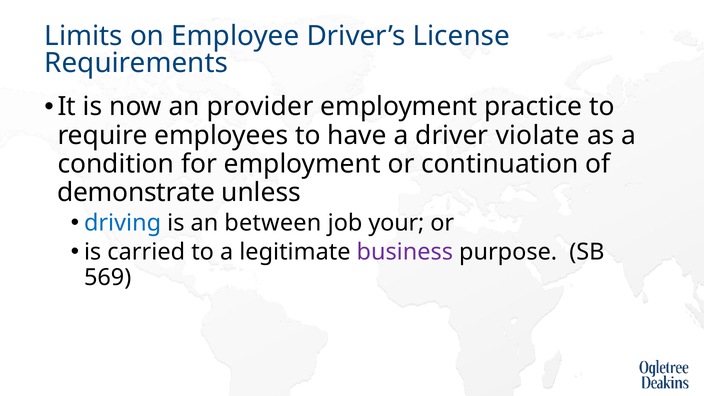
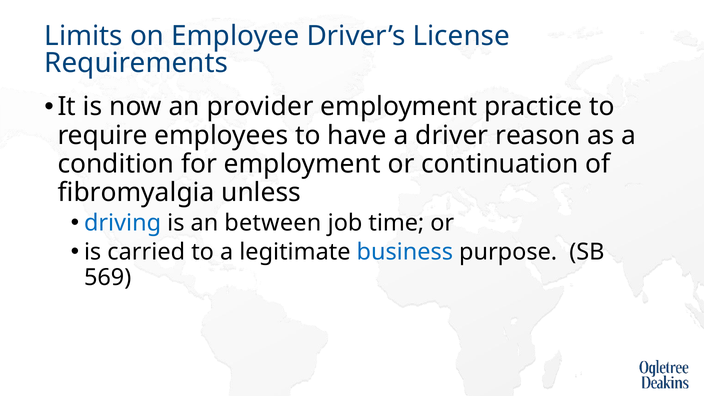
violate: violate -> reason (538, 135)
demonstrate: demonstrate -> fibromyalgia (136, 192)
your: your -> time (396, 223)
business colour: purple -> blue (405, 252)
